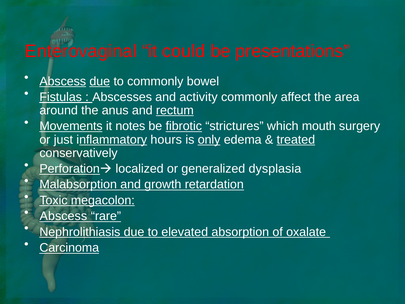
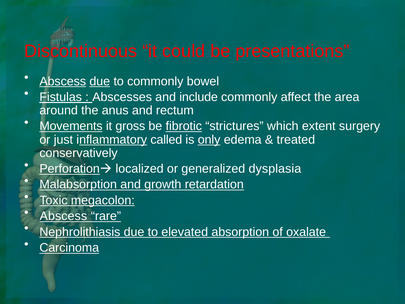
Enterovaginal: Enterovaginal -> Discontinuous (81, 51)
activity: activity -> include (199, 97)
rectum underline: present -> none (175, 110)
notes: notes -> gross (130, 126)
mouth: mouth -> extent (319, 126)
hours: hours -> called (166, 139)
treated underline: present -> none (296, 139)
